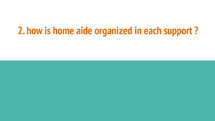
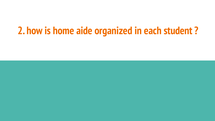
support: support -> student (178, 31)
